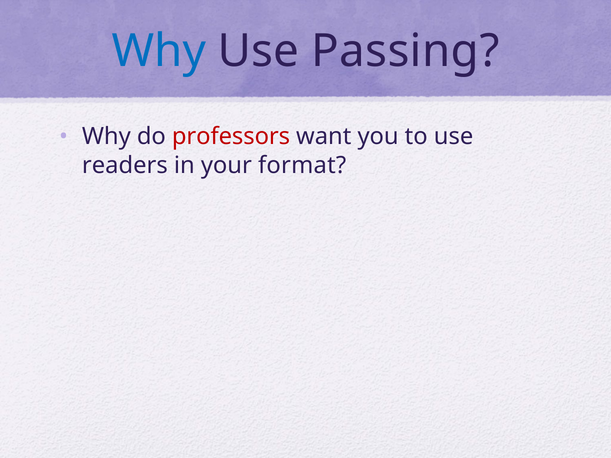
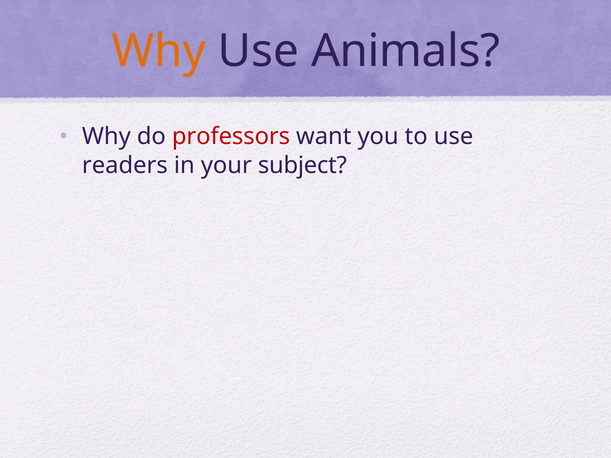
Why colour: blue -> orange (159, 51)
Passing: Passing -> Animals (406, 51)
format: format -> subject (302, 165)
